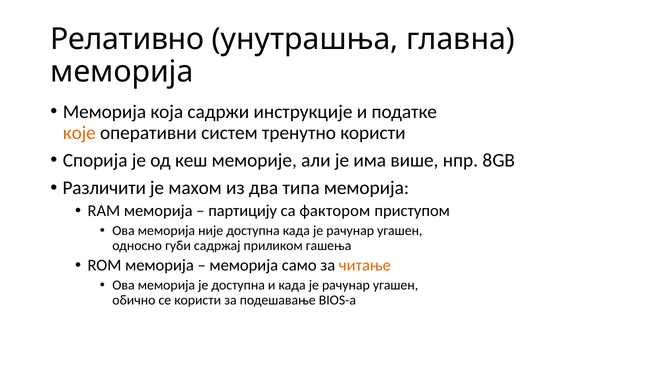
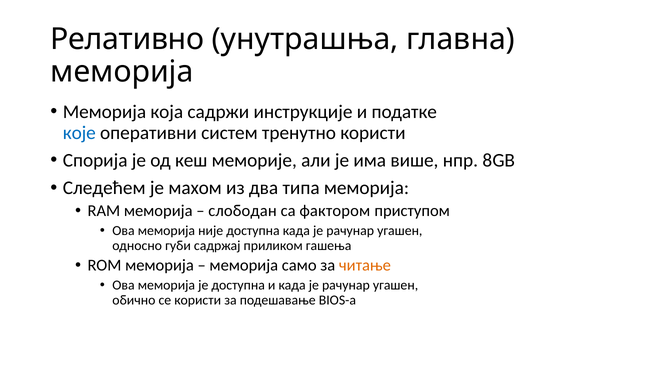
које colour: orange -> blue (79, 133)
Различити: Различити -> Следећем (104, 188)
партицију: партицију -> слободан (243, 211)
